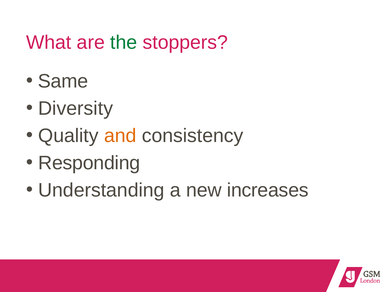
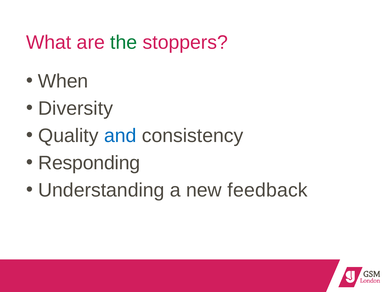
Same: Same -> When (63, 81)
and colour: orange -> blue (120, 136)
increases: increases -> feedback (268, 190)
